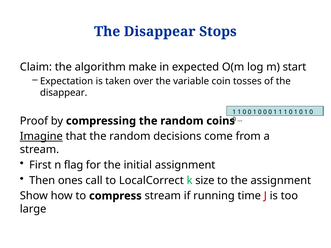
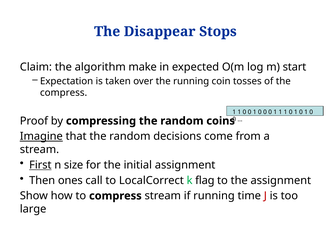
the variable: variable -> running (191, 81)
disappear: disappear -> compress (64, 93)
First underline: none -> present (40, 165)
flag: flag -> size (74, 165)
size: size -> flag (205, 181)
